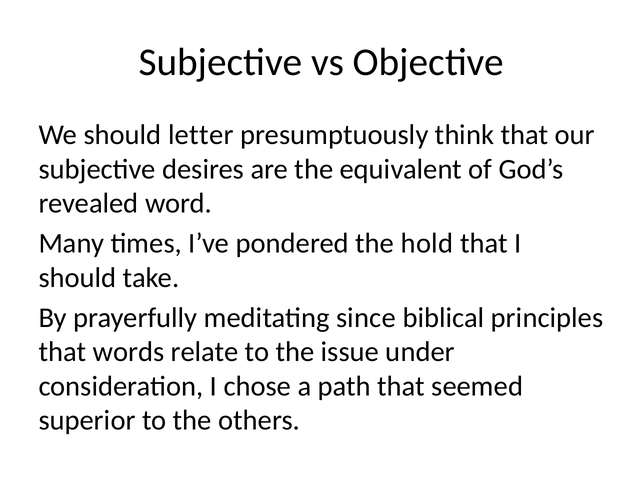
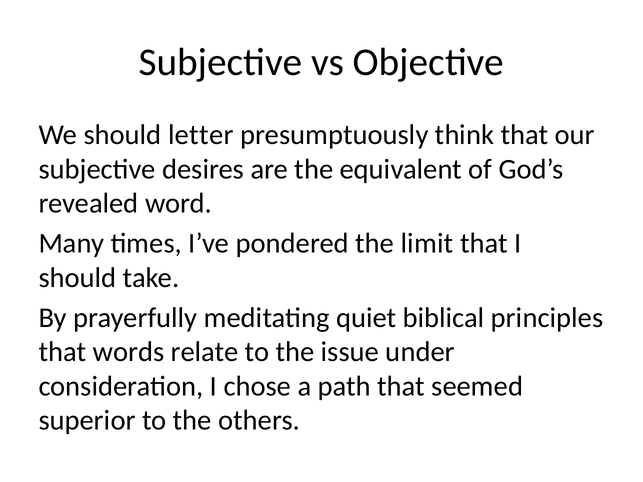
hold: hold -> limit (427, 244)
since: since -> quiet (366, 318)
